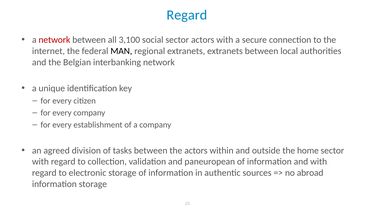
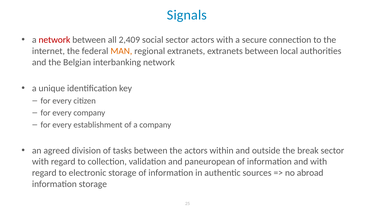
Regard: Regard -> Signals (187, 15)
3,100: 3,100 -> 2,409 (129, 40)
MAN colour: black -> orange (121, 51)
home: home -> break (308, 151)
